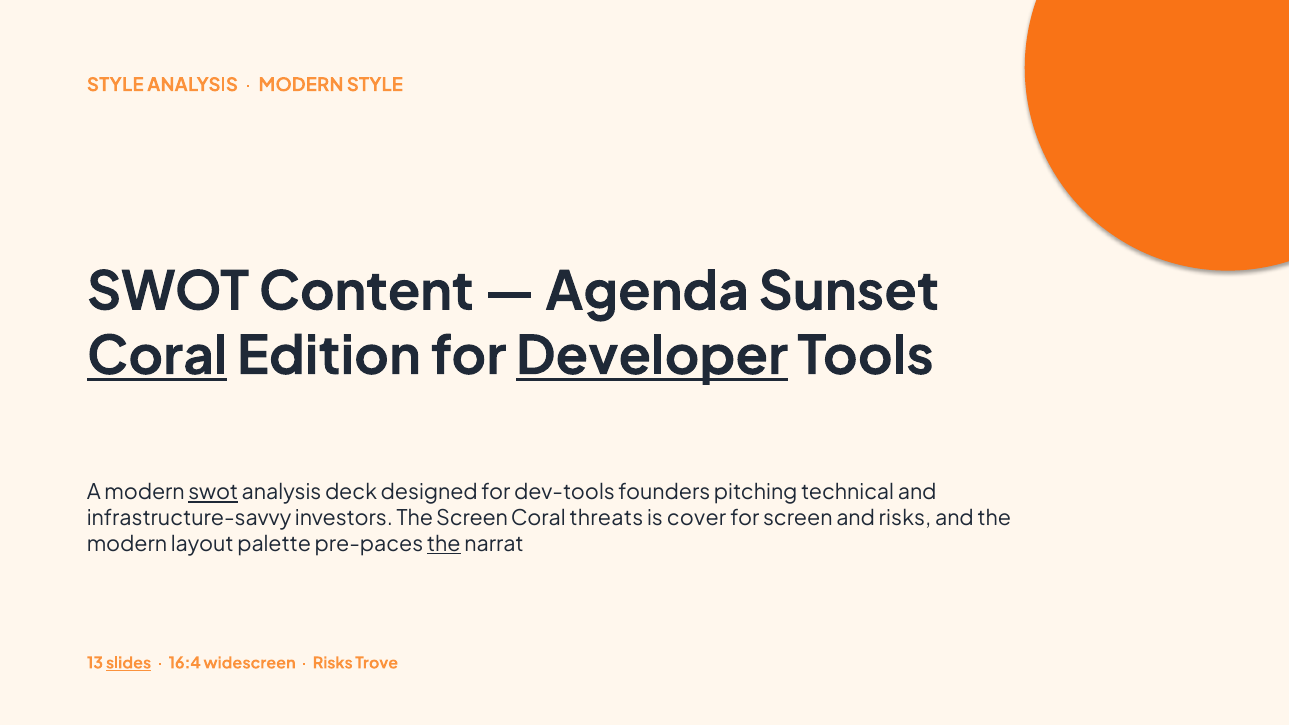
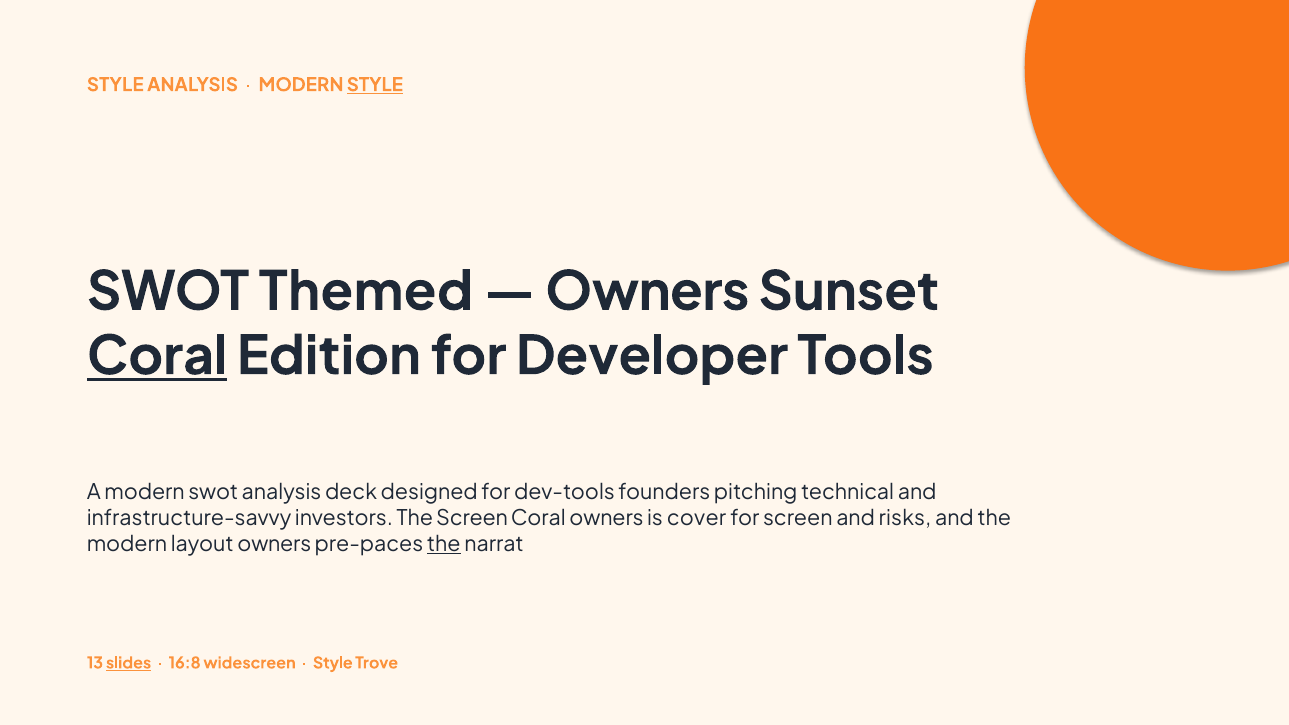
STYLE underline: none -> present (375, 85)
Content: Content -> Themed (366, 292)
Agenda: Agenda -> Owners (647, 292)
Developer underline: present -> none (652, 357)
swot underline: present -> none (213, 493)
Coral threats: threats -> owners (607, 519)
layout palette: palette -> owners (274, 544)
16:4: 16:4 -> 16:8 (185, 663)
Risks: Risks -> Style (333, 663)
